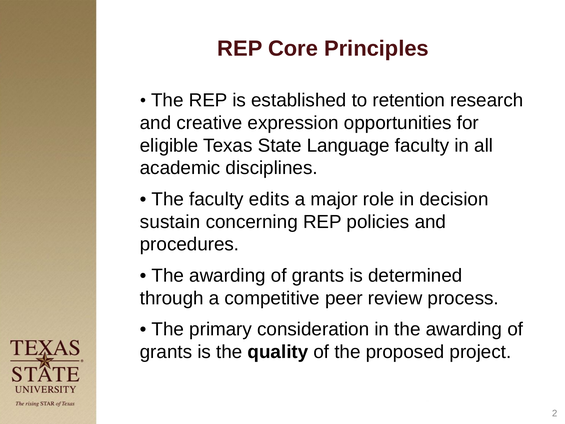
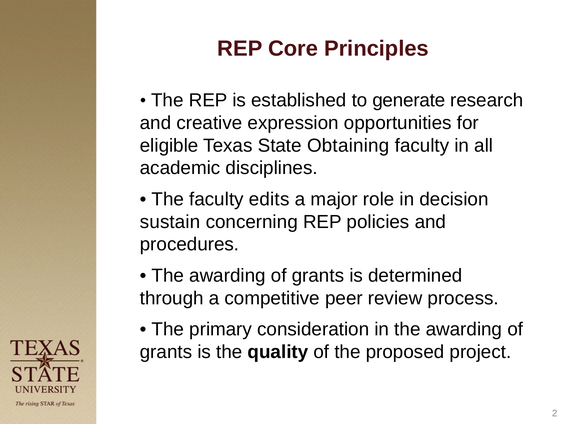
retention: retention -> generate (409, 100)
Language: Language -> Obtaining (348, 145)
